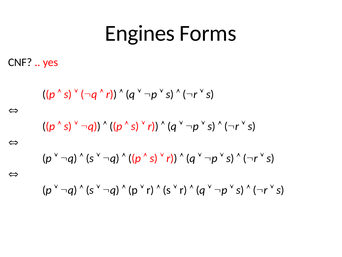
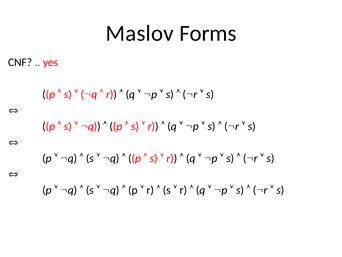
Engines: Engines -> Maslov (140, 33)
